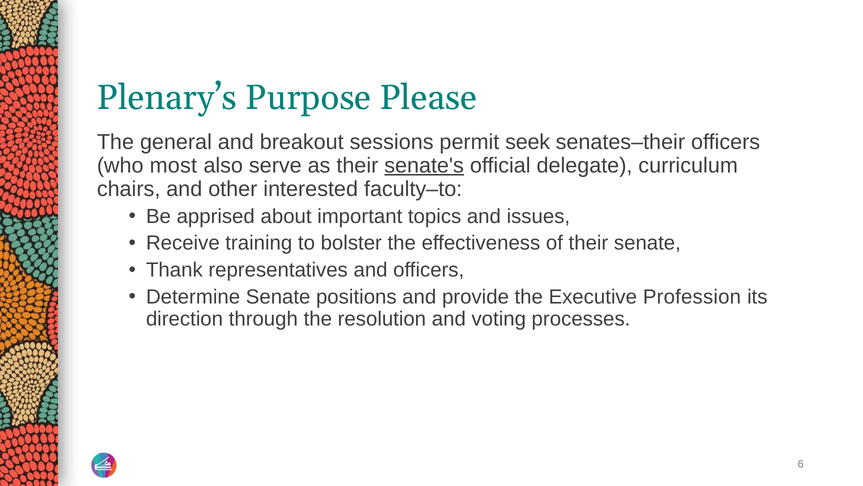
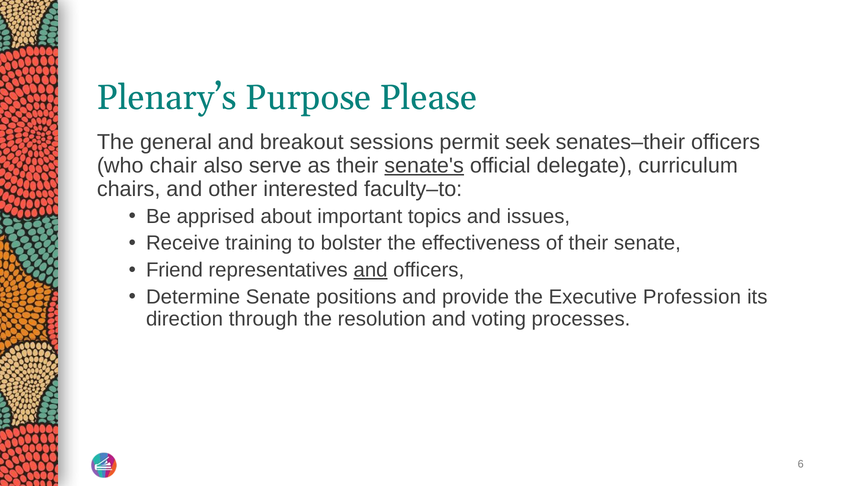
most: most -> chair (173, 165)
Thank: Thank -> Friend (174, 270)
and underline: none -> present (371, 270)
